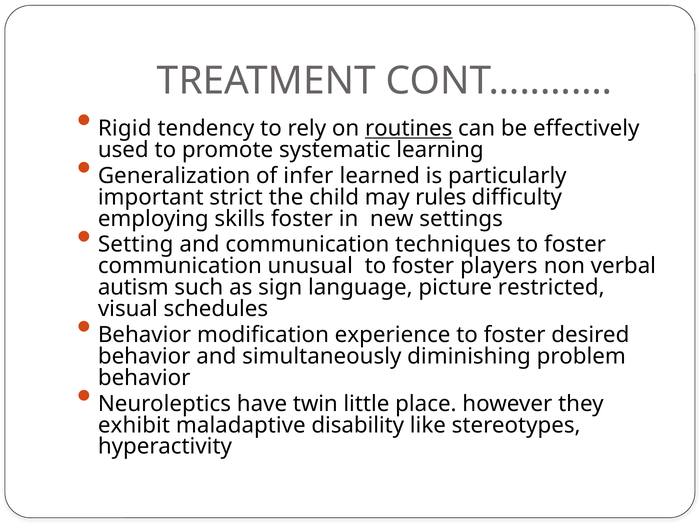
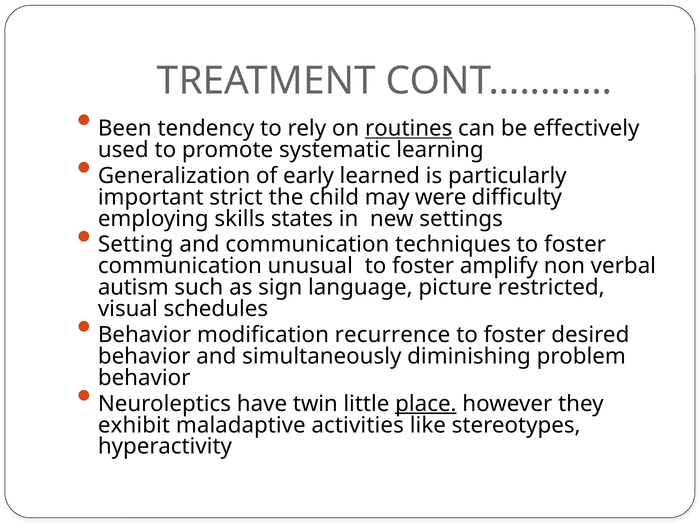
Rigid: Rigid -> Been (125, 128)
infer: infer -> early (309, 176)
rules: rules -> were (441, 197)
skills foster: foster -> states (302, 219)
players: players -> amplify (499, 266)
experience: experience -> recurrence (393, 335)
place underline: none -> present (426, 404)
disability: disability -> activities (358, 425)
